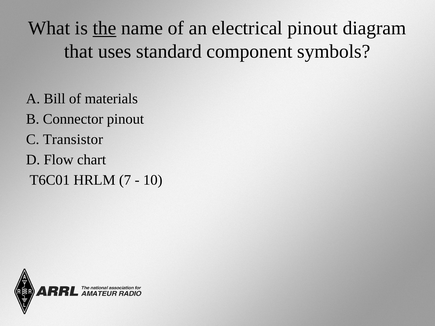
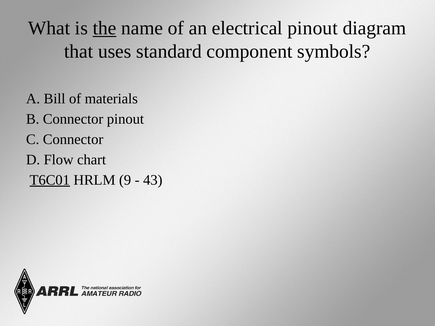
C Transistor: Transistor -> Connector (73, 139)
T6C01 underline: none -> present (50, 180)
7: 7 -> 9 (125, 180)
10: 10 -> 43 (153, 180)
